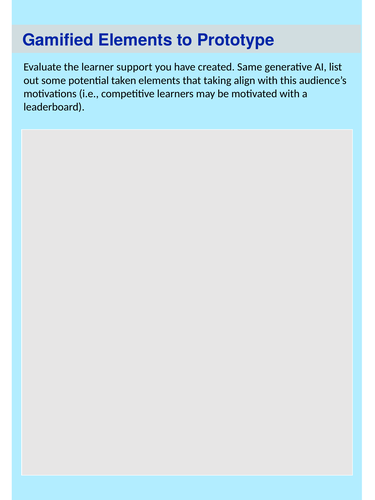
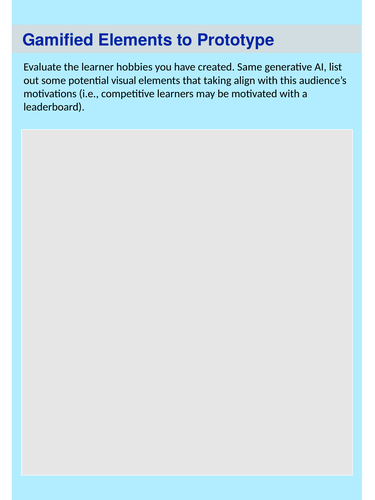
support: support -> hobbies (134, 67)
taken: taken -> visual (124, 80)
